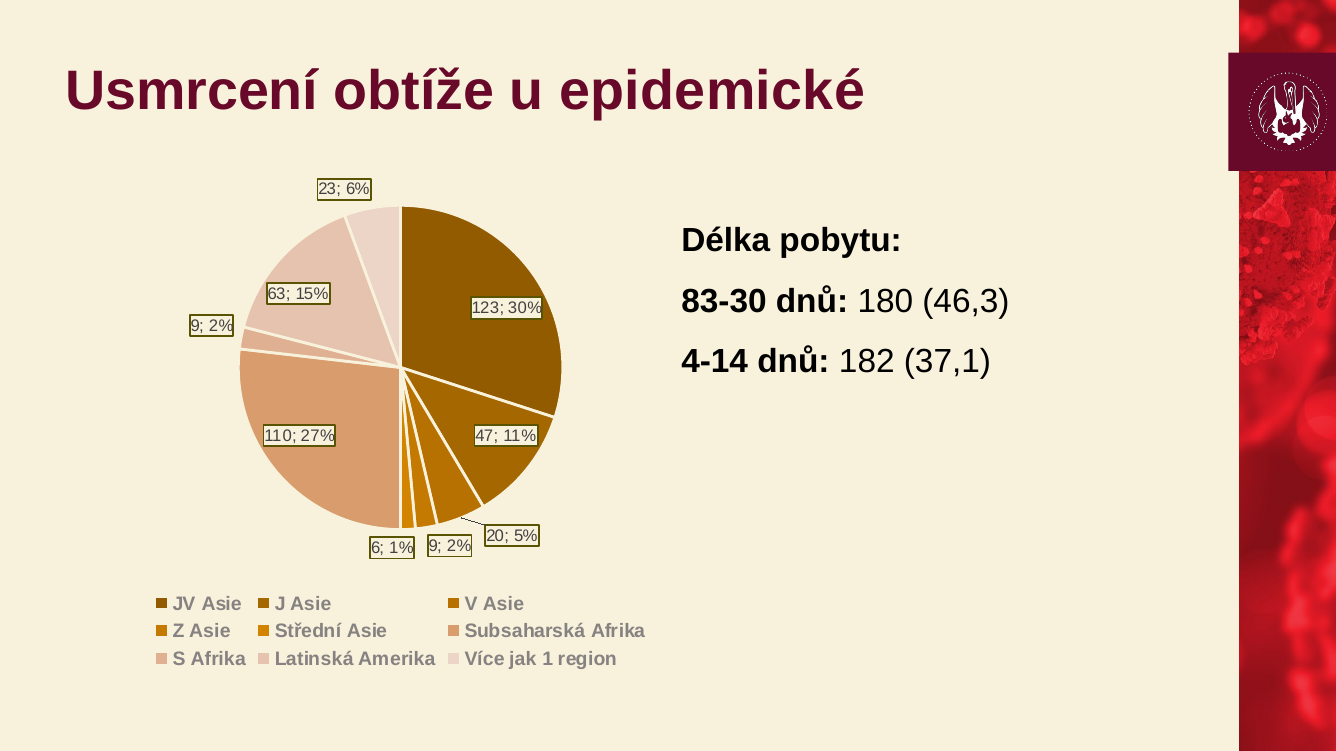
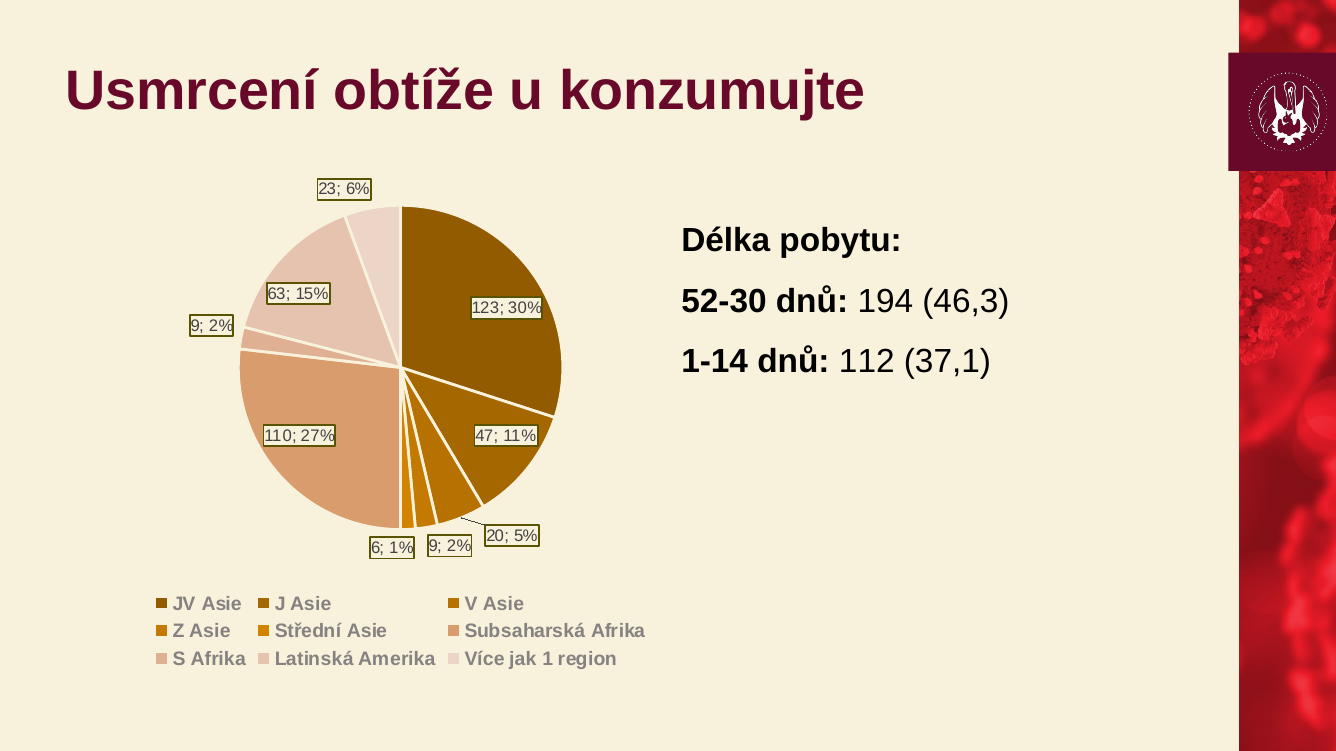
epidemické: epidemické -> konzumujte (712, 91)
83-30: 83-30 -> 52-30 (724, 301)
180: 180 -> 194 (885, 301)
4-14: 4-14 -> 1-14 (715, 361)
182: 182 -> 112 (867, 361)
